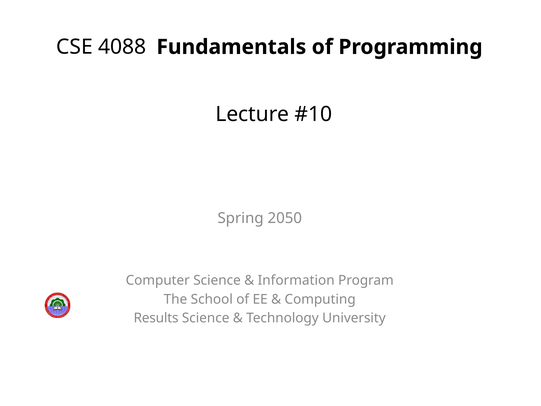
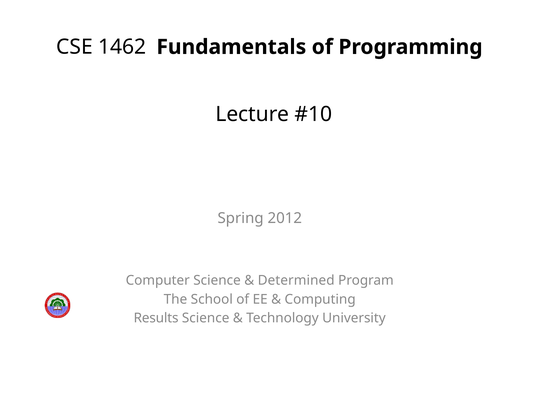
4088: 4088 -> 1462 (122, 47)
2050: 2050 -> 2012 (285, 218)
Information: Information -> Determined (296, 280)
